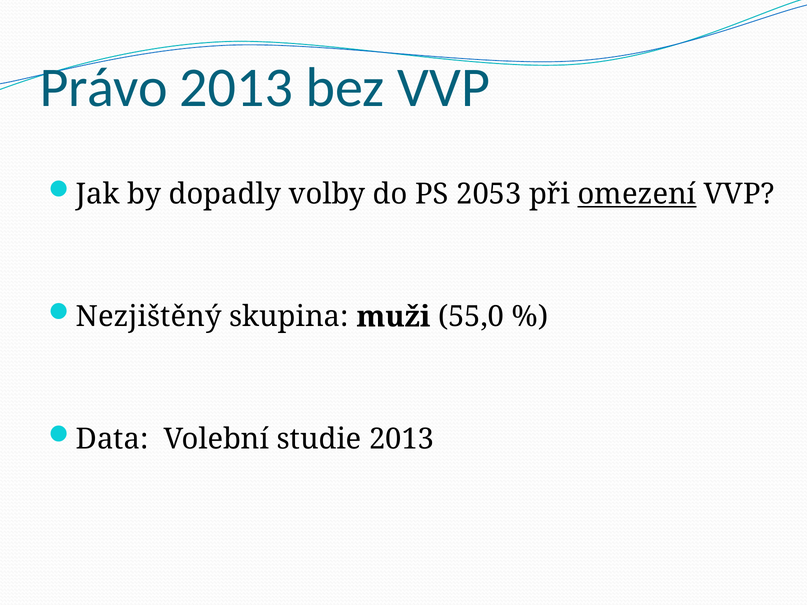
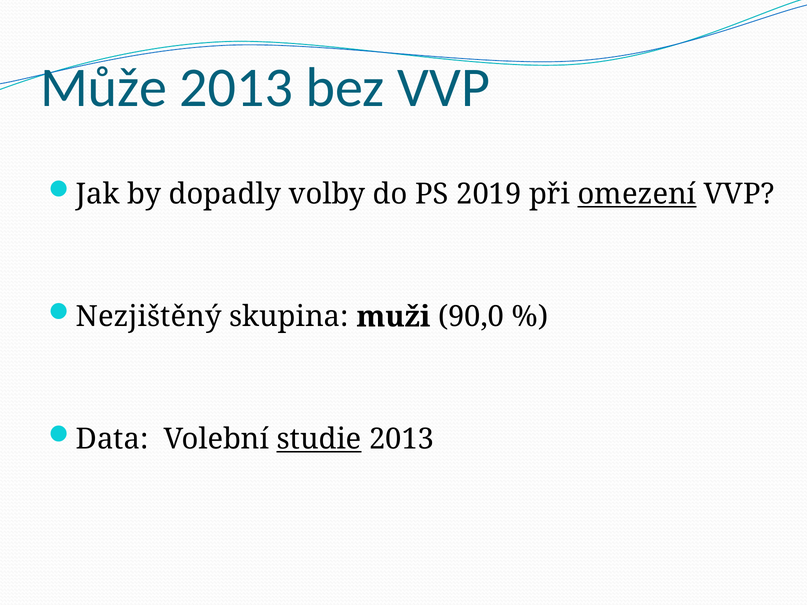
Právo: Právo -> Může (104, 88)
2053: 2053 -> 2019 (489, 194)
55,0: 55,0 -> 90,0 (471, 317)
studie underline: none -> present (319, 440)
